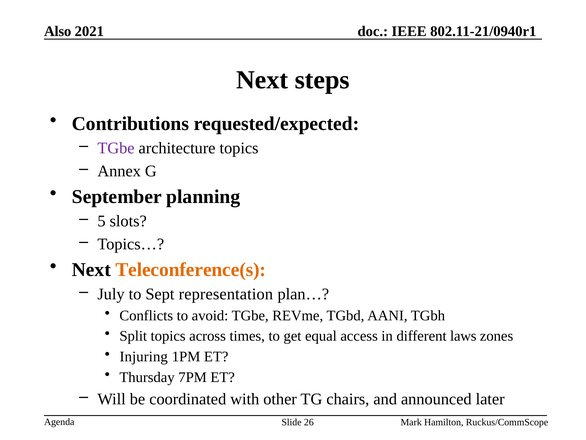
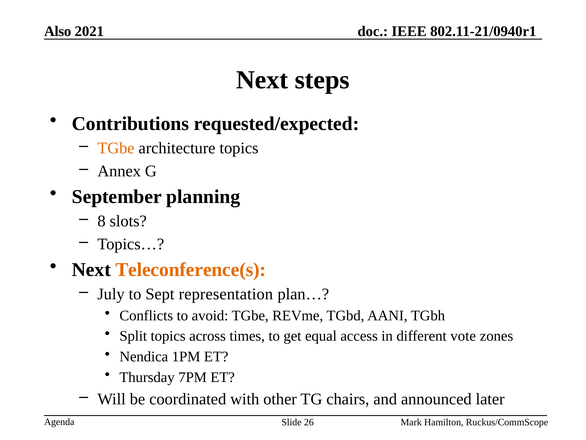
TGbe colour: purple -> orange (116, 148)
5: 5 -> 8 (102, 221)
laws: laws -> vote (463, 336)
Injuring: Injuring -> Nendica (144, 356)
